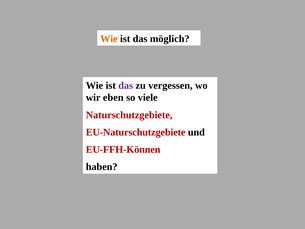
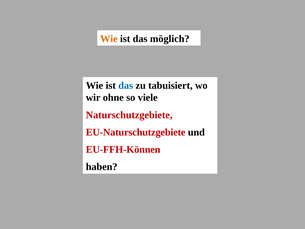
das colour: purple -> blue (126, 85)
vergessen: vergessen -> tabuisiert (170, 85)
eben: eben -> ohne (113, 97)
